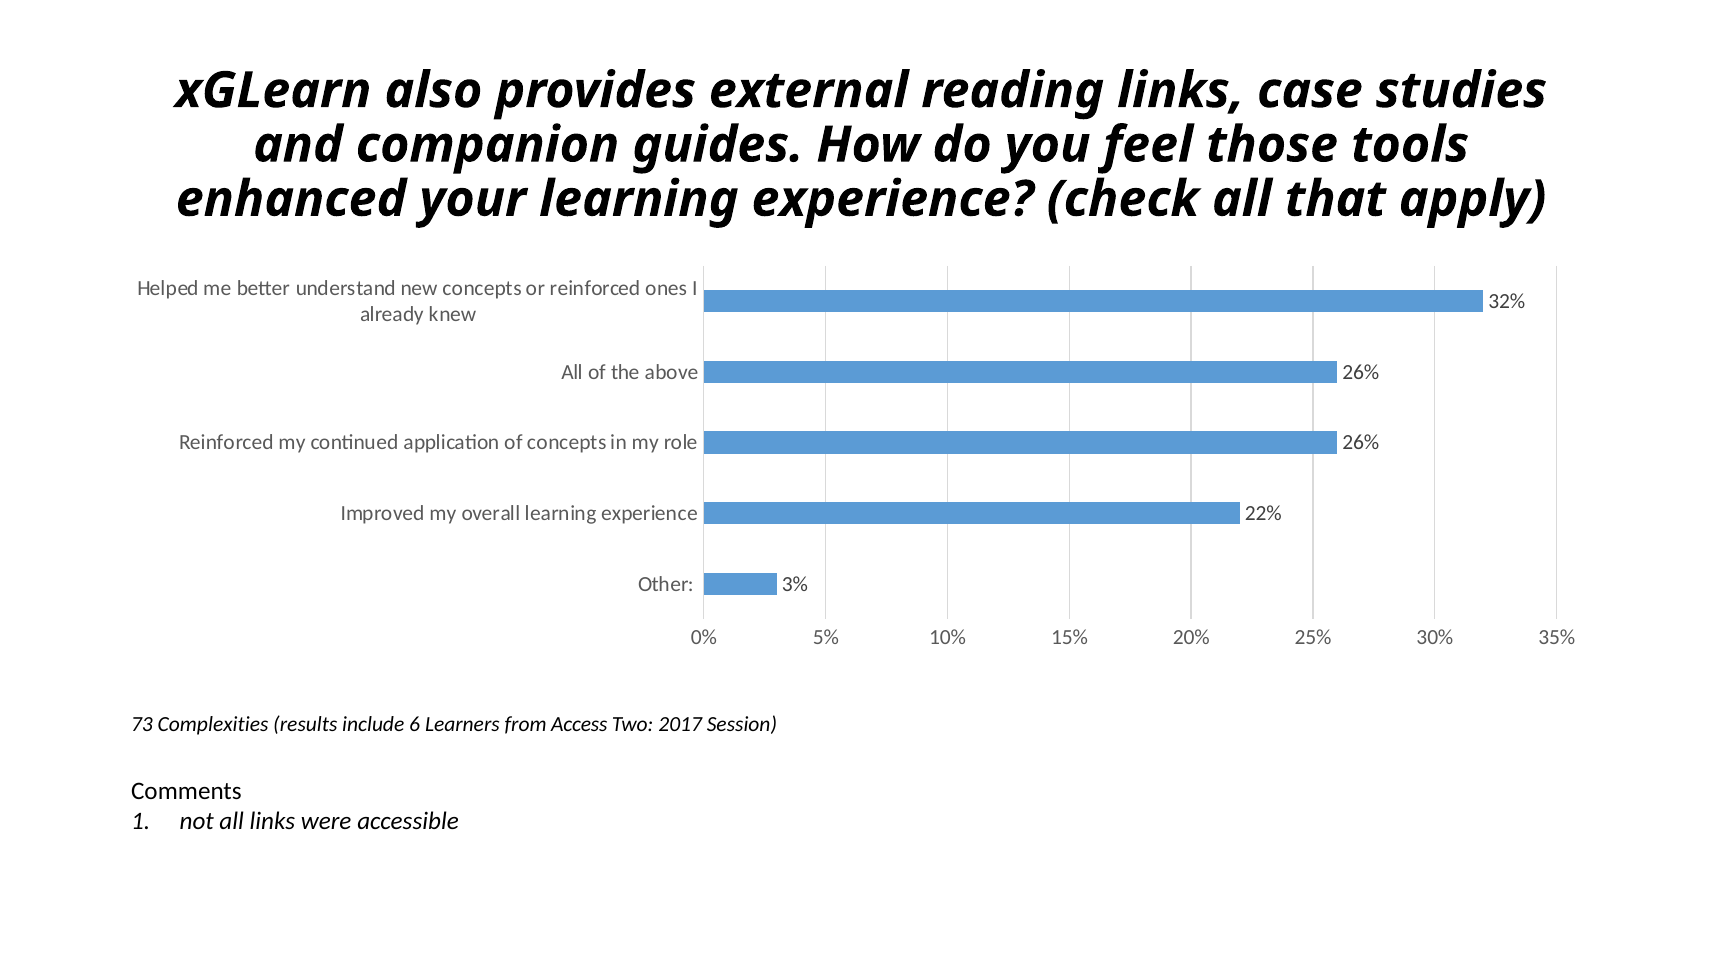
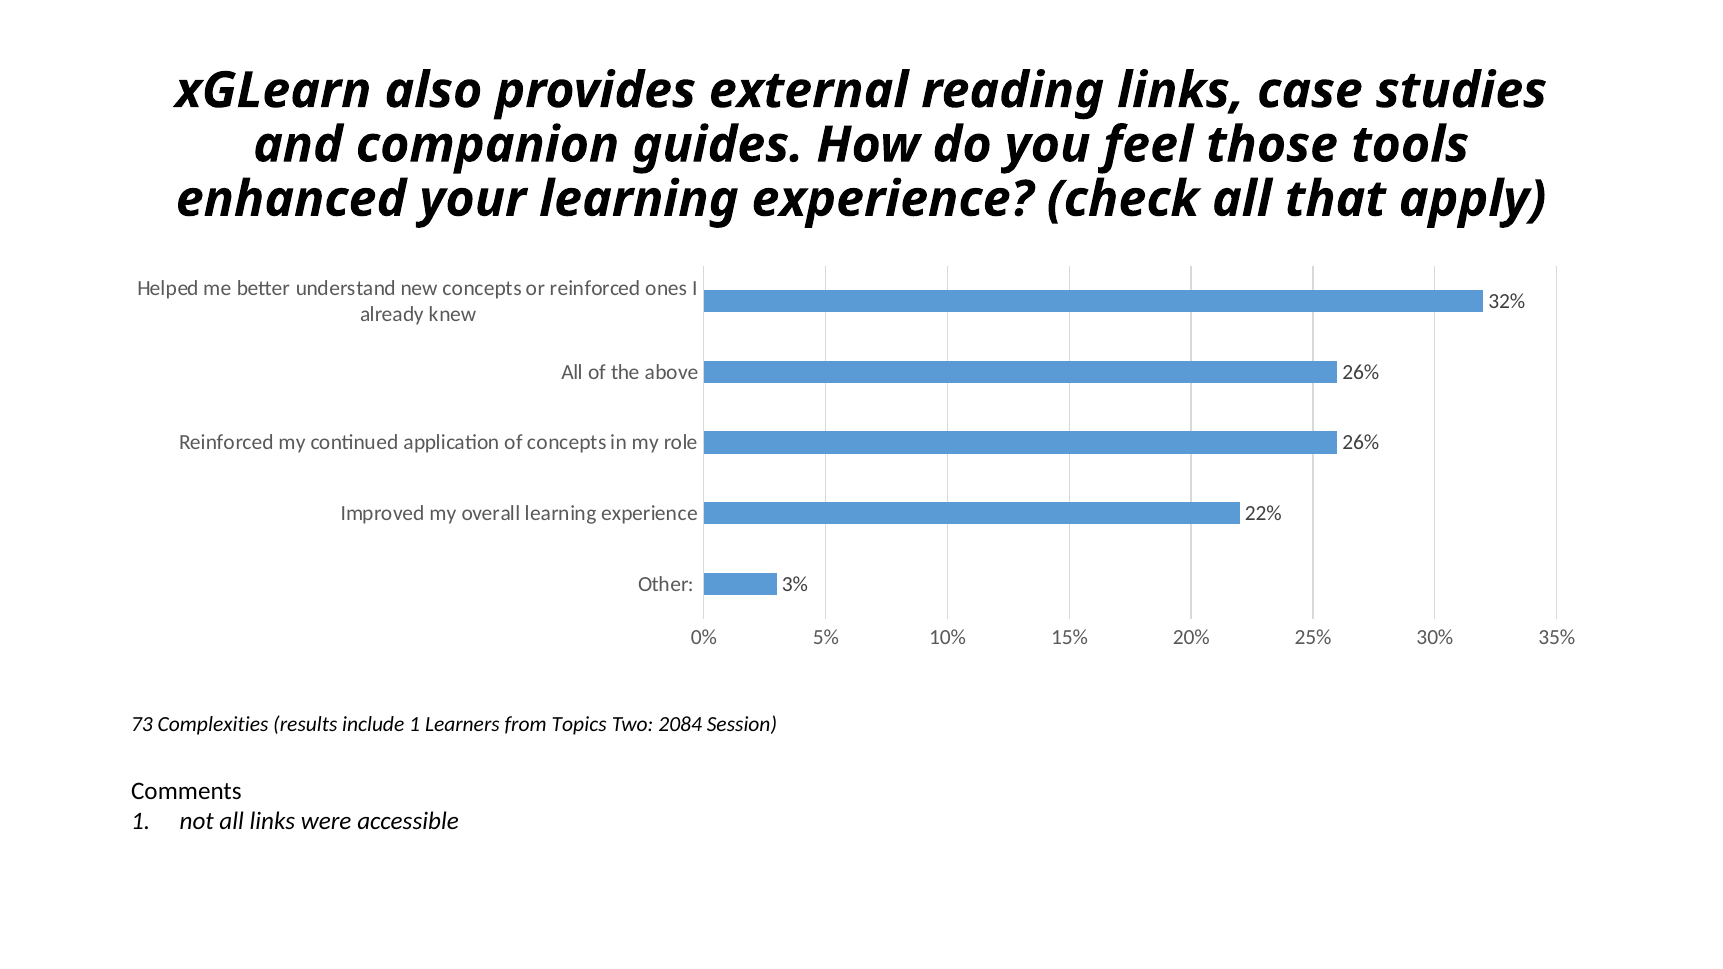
include 6: 6 -> 1 (415, 724)
Access: Access -> Topics (579, 724)
2017: 2017 -> 2084 (680, 724)
